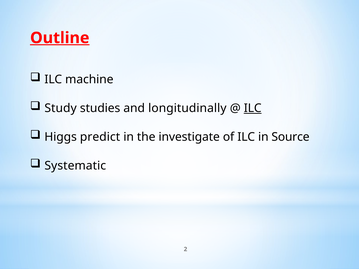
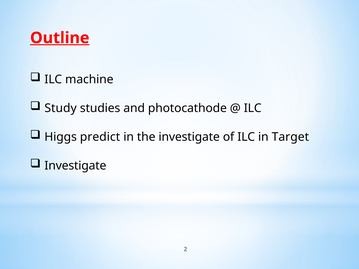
longitudinally: longitudinally -> photocathode (187, 108)
ILC underline: present -> none (253, 108)
Source: Source -> Target (290, 137)
Systematic: Systematic -> Investigate (75, 166)
